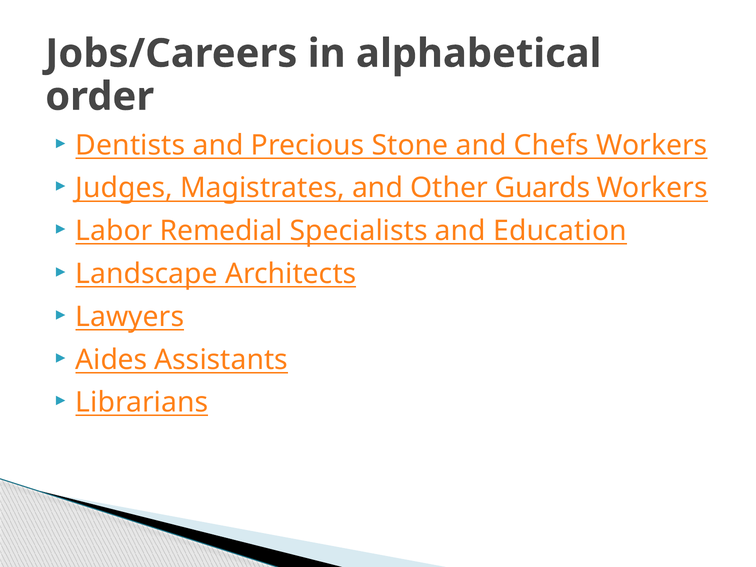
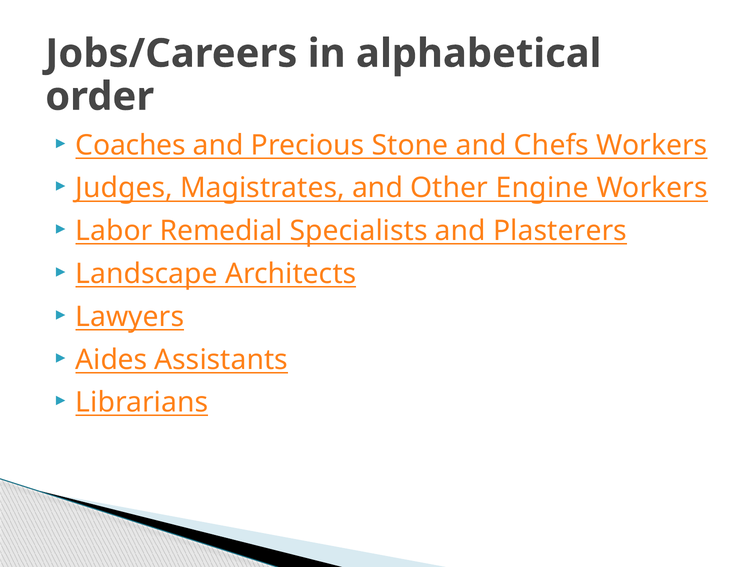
Dentists: Dentists -> Coaches (131, 145)
Guards: Guards -> Engine (542, 188)
Education: Education -> Plasterers (560, 231)
